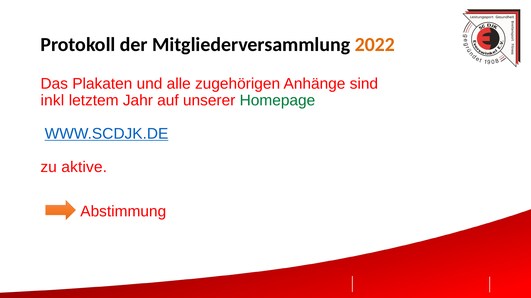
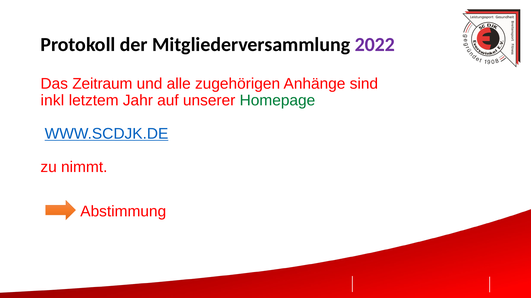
2022 colour: orange -> purple (375, 45)
Plakaten: Plakaten -> Zeitraum (102, 84)
aktive: aktive -> nimmt (84, 167)
